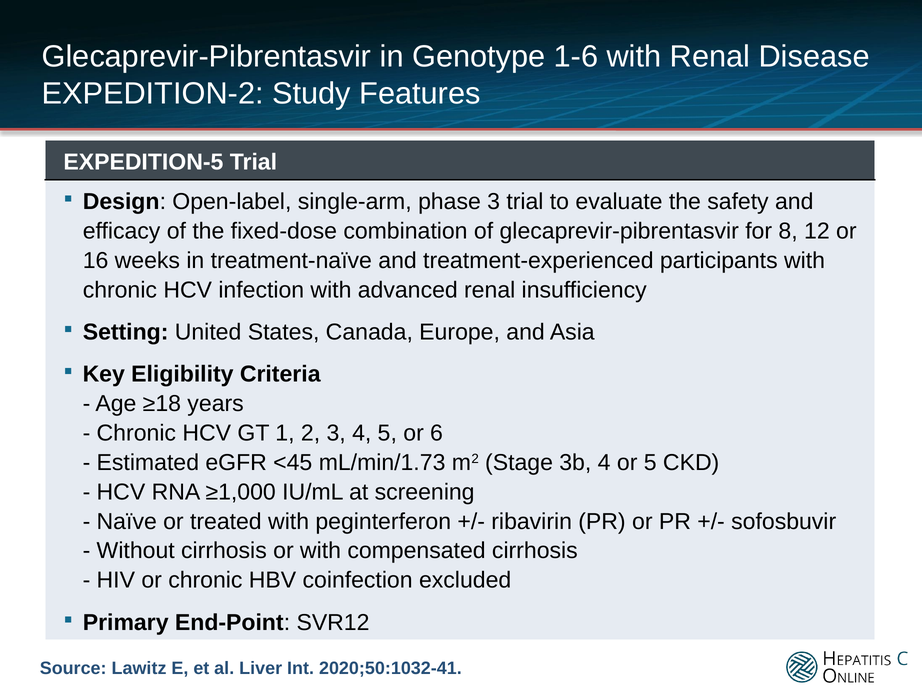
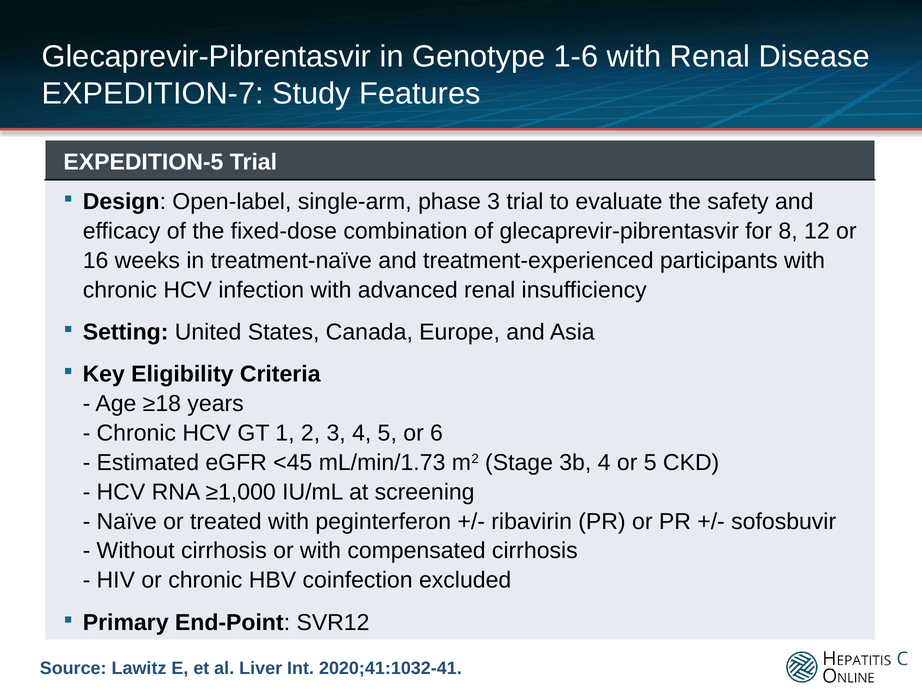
EXPEDITION-2: EXPEDITION-2 -> EXPEDITION-7 (153, 94)
2020;50:1032-41: 2020;50:1032-41 -> 2020;41:1032-41 (390, 669)
